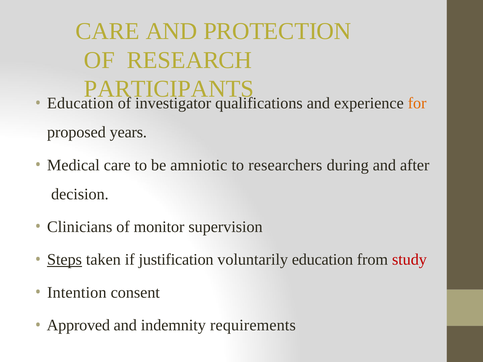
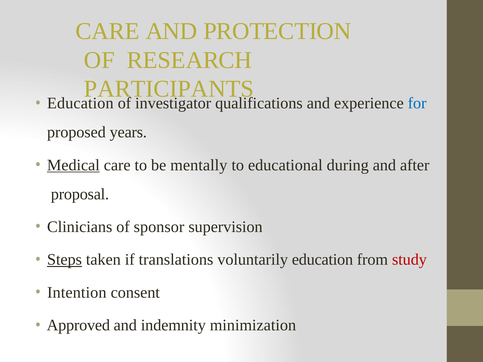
for colour: orange -> blue (417, 103)
Medical underline: none -> present (73, 165)
amniotic: amniotic -> mentally (199, 165)
researchers: researchers -> educational (285, 165)
decision: decision -> proposal (80, 194)
monitor: monitor -> sponsor (159, 227)
justification: justification -> translations (176, 260)
requirements: requirements -> minimization (253, 326)
